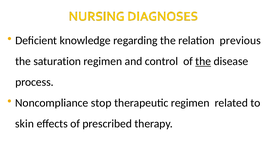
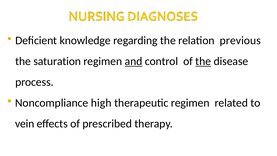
and underline: none -> present (134, 61)
stop: stop -> high (101, 103)
skin: skin -> vein (25, 124)
